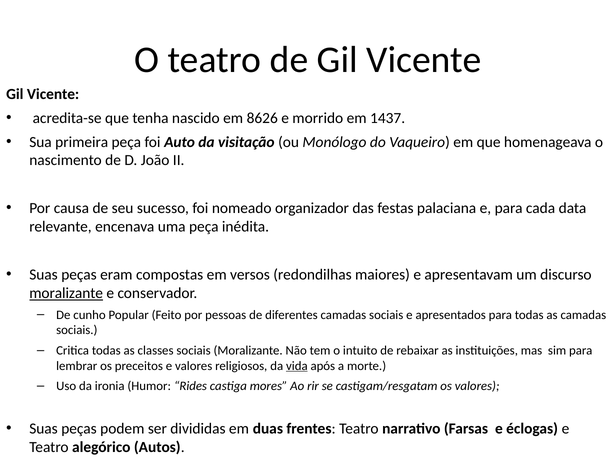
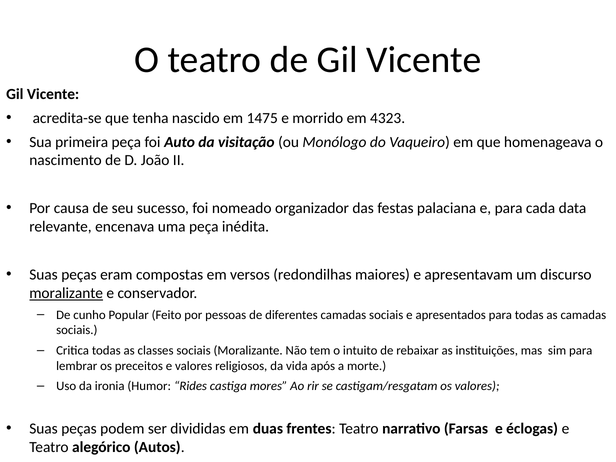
8626: 8626 -> 1475 (262, 118)
1437: 1437 -> 4323 (388, 118)
vida underline: present -> none (297, 366)
